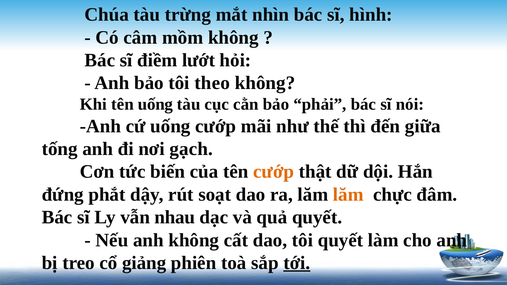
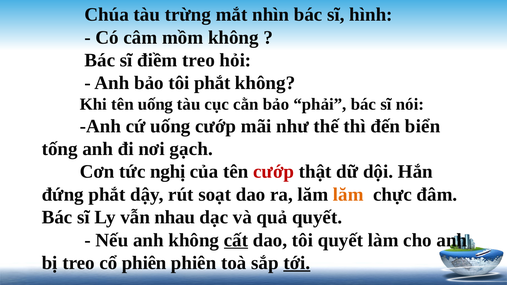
điềm lướt: lướt -> treo (199, 60)
tôi theo: theo -> phắt (212, 83)
giữa: giữa -> biển (423, 126)
biến: biến -> nghị (168, 172)
cướp colour: orange -> red (274, 172)
cất underline: none -> present (236, 240)
cổ giảng: giảng -> phiên (144, 263)
